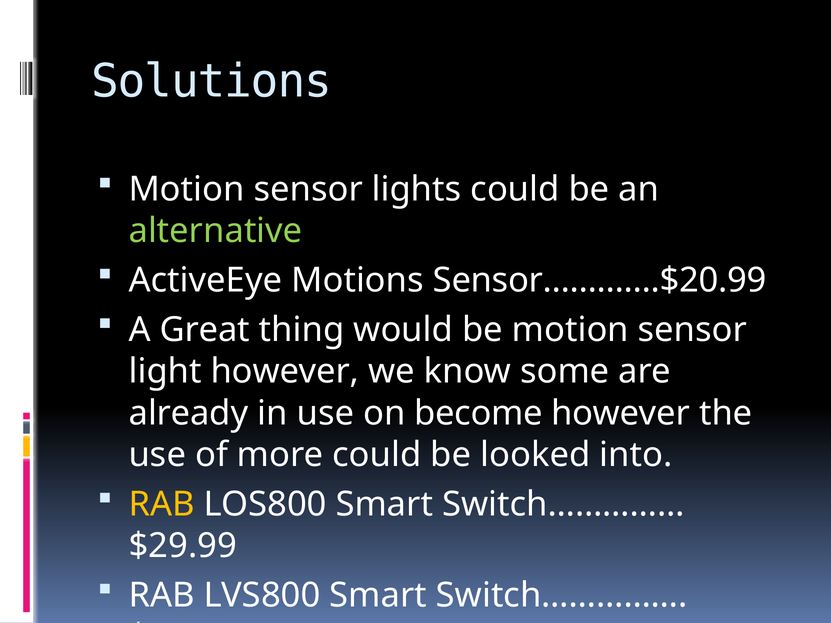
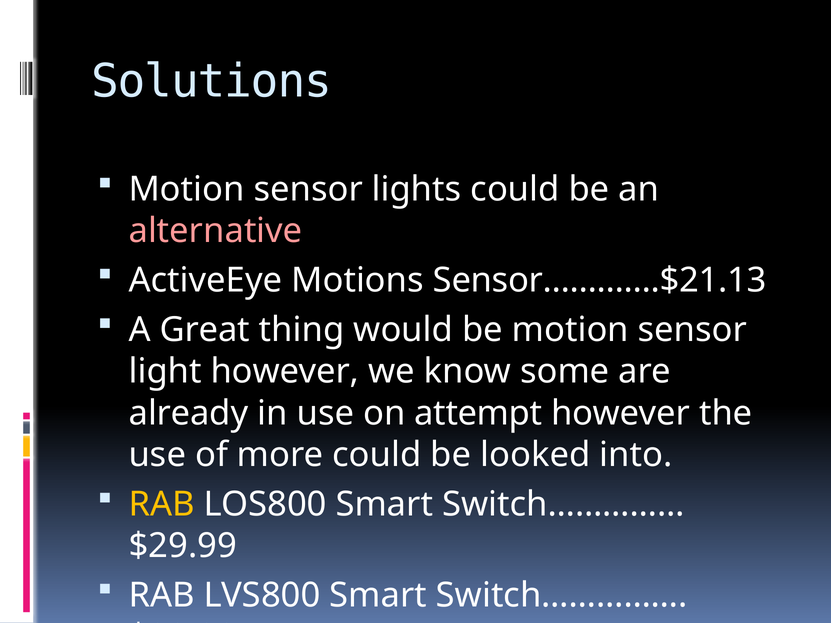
alternative colour: light green -> pink (216, 231)
Sensor………….$20.99: Sensor………….$20.99 -> Sensor………….$21.13 (600, 281)
become: become -> attempt (478, 413)
